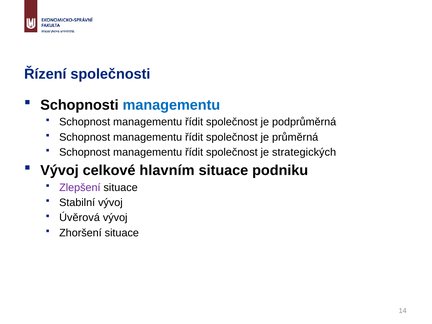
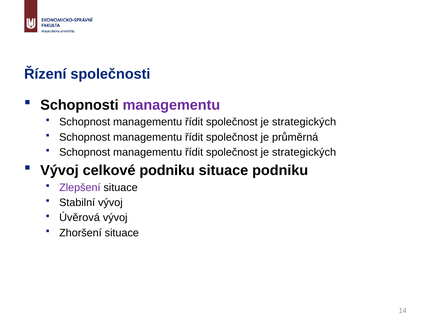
managementu colour: blue -> purple (171, 105)
podprůměrná: podprůměrná -> strategických (304, 122)
celkové hlavním: hlavním -> podniku (167, 170)
